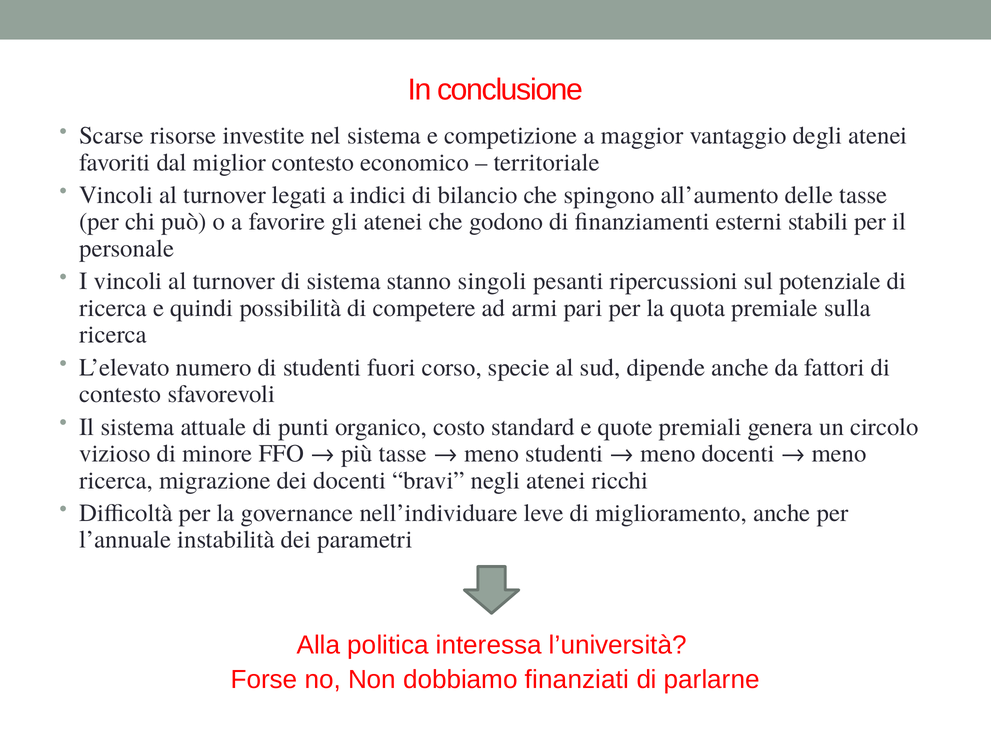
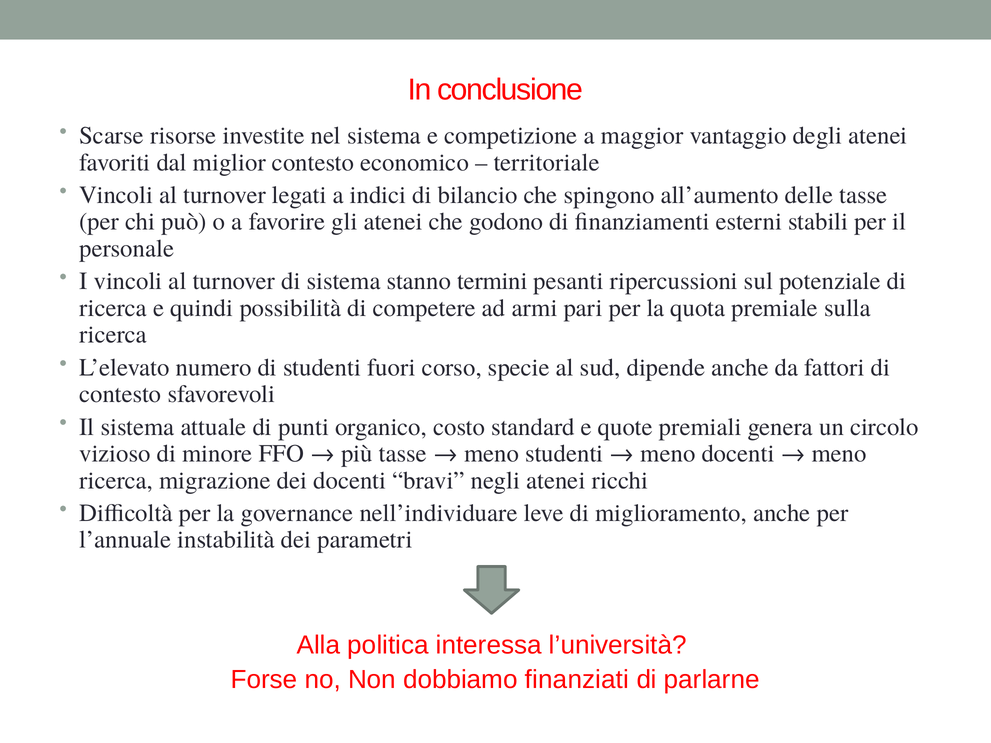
singoli: singoli -> termini (492, 281)
